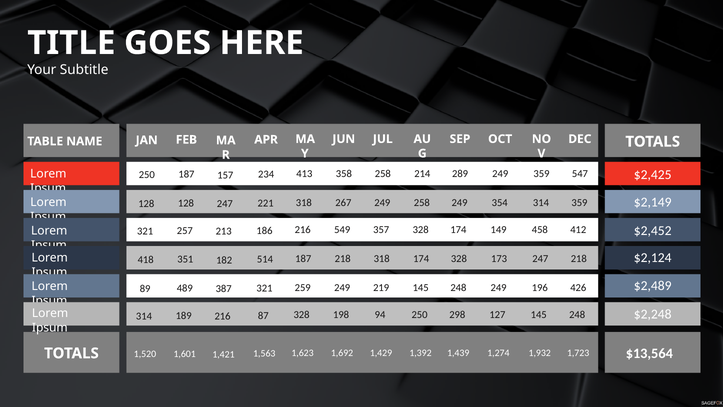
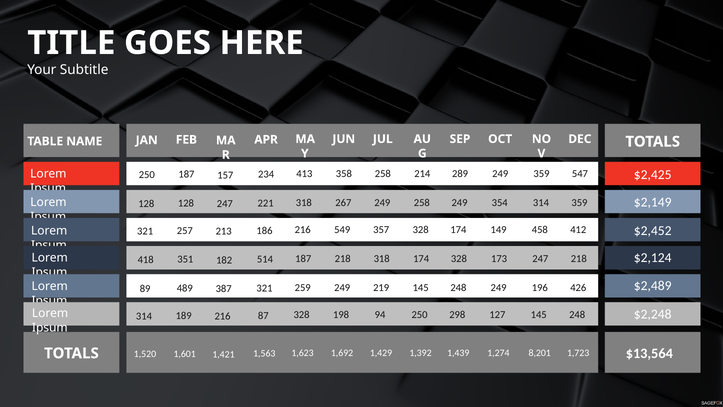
1,932: 1,932 -> 8,201 (540, 353)
